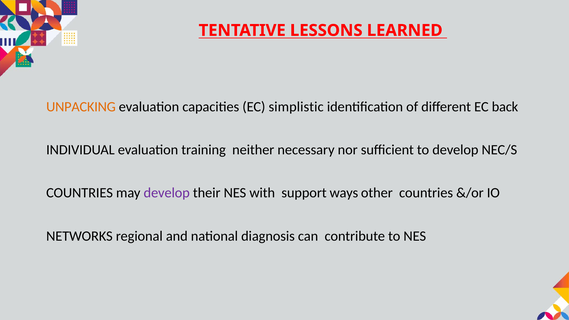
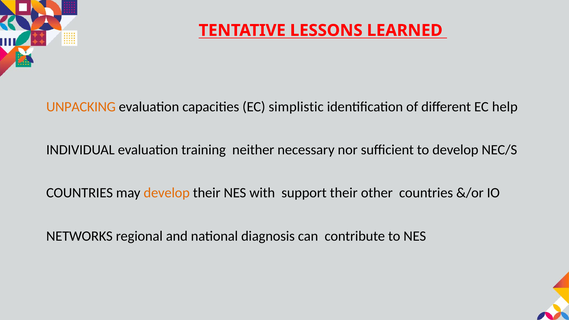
back: back -> help (505, 107)
develop colour: purple -> orange (167, 193)
support ways: ways -> their (344, 193)
